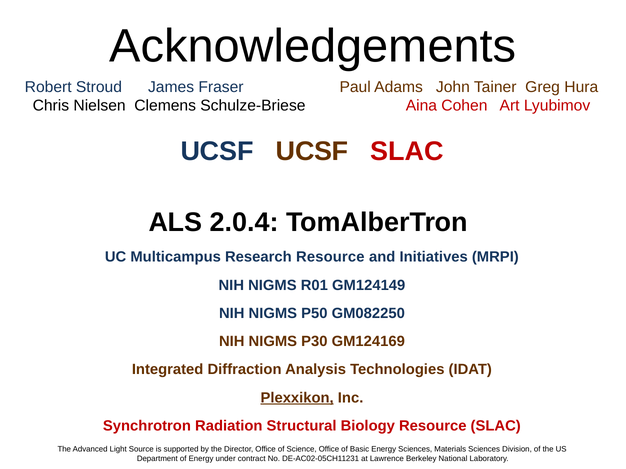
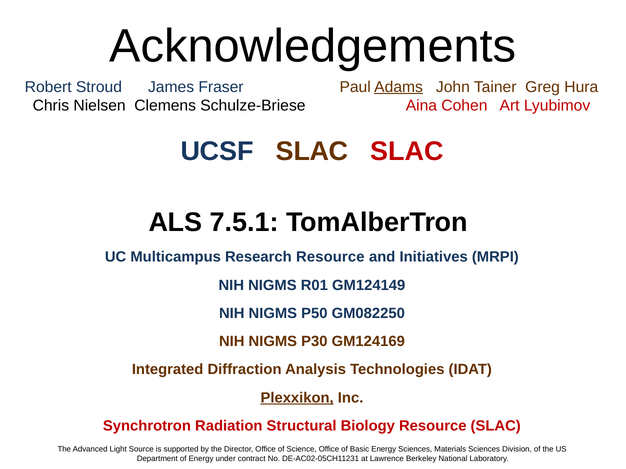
Adams underline: none -> present (399, 87)
UCSF UCSF: UCSF -> SLAC (312, 152)
2.0.4: 2.0.4 -> 7.5.1 (244, 223)
